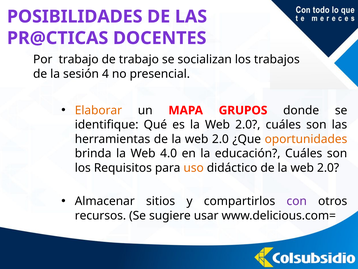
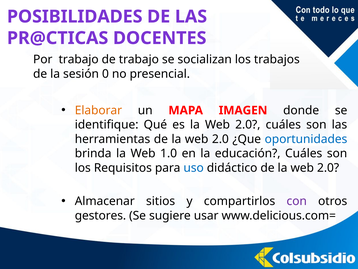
4: 4 -> 0 (105, 74)
GRUPOS: GRUPOS -> IMAGEN (243, 110)
oportunidades colour: orange -> blue (306, 139)
4.0: 4.0 -> 1.0 (169, 153)
uso colour: orange -> blue (194, 167)
recursos: recursos -> gestores (100, 215)
